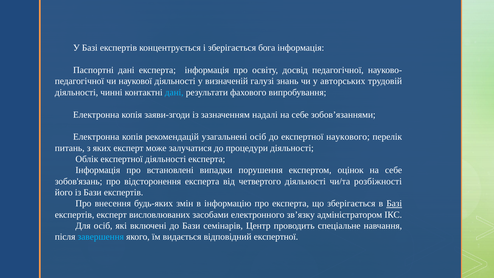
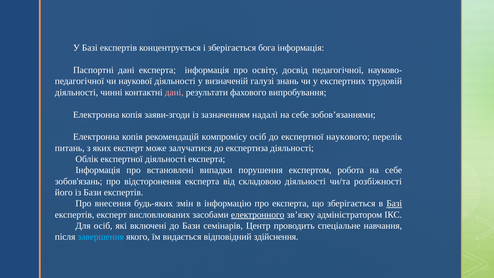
авторських: авторських -> експертних (343, 81)
дані colour: light blue -> pink (174, 92)
узагальнені: узагальнені -> компромісу (224, 137)
процедури: процедури -> експертиза (247, 148)
оцінок: оцінок -> робота (351, 170)
четвертого: четвертого -> складовою (260, 181)
електронного underline: none -> present (258, 215)
відповідний експертної: експертної -> здійснення (276, 237)
